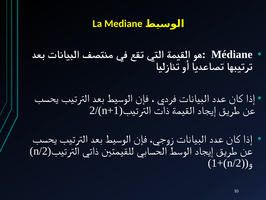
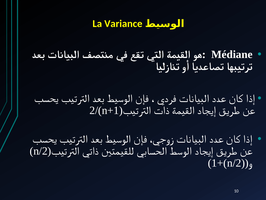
Mediane: Mediane -> Variance (123, 24)
